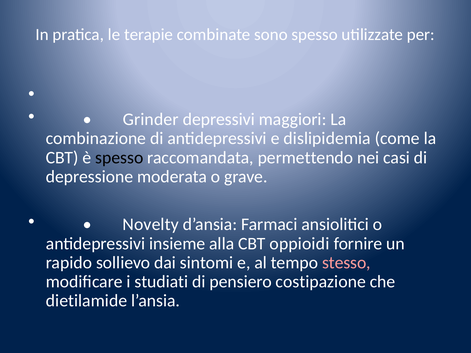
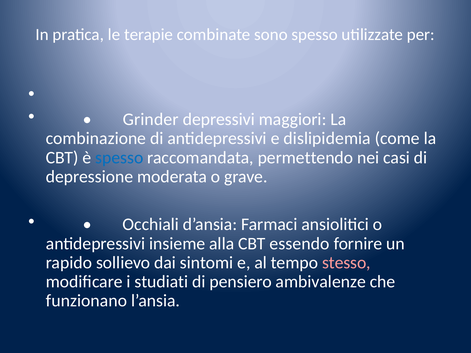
spesso colour: black -> blue (119, 158)
Novelty: Novelty -> Occhiali (151, 225)
oppioidi: oppioidi -> essendo (299, 244)
costipazione: costipazione -> ambivalenze (321, 282)
dietilamide: dietilamide -> funzionano (87, 301)
